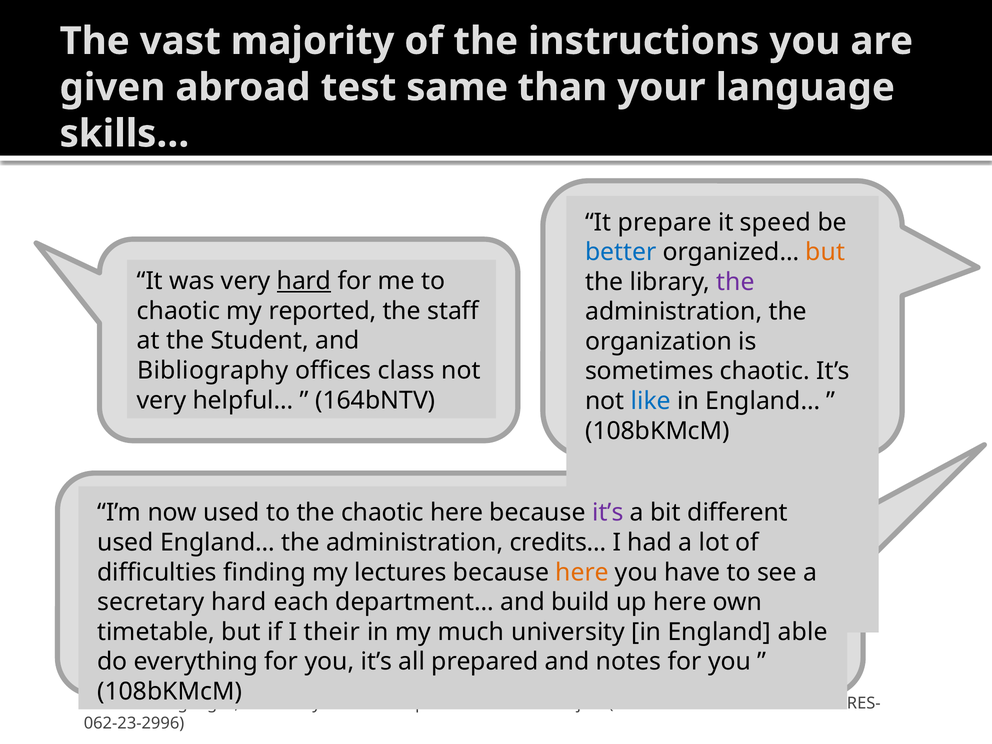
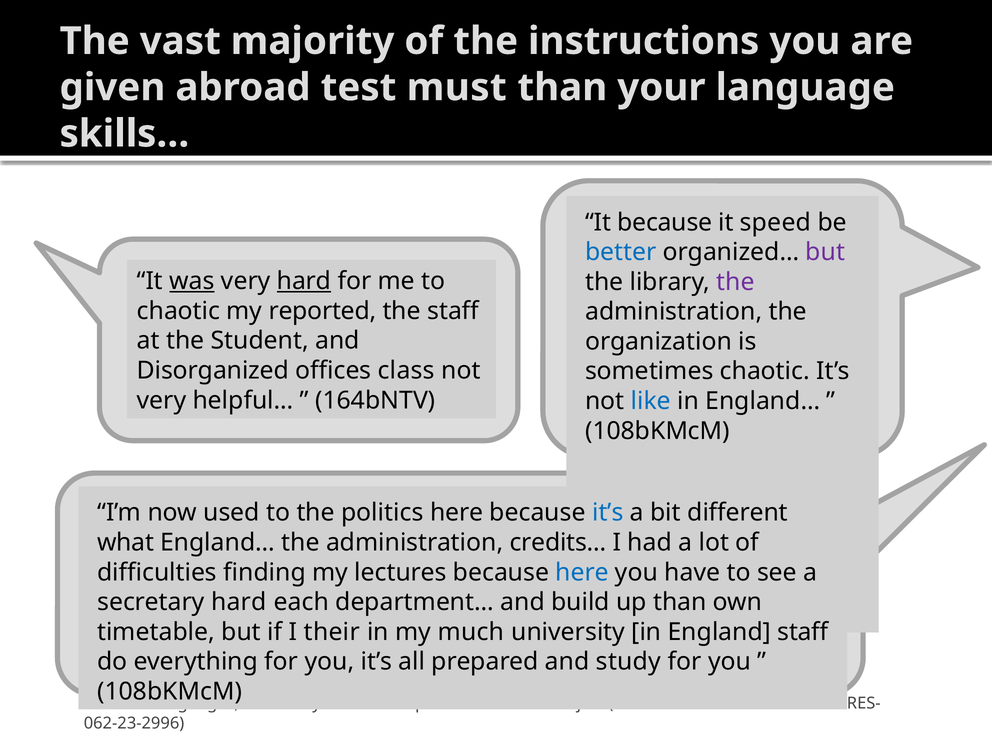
same: same -> must (457, 87)
It prepare: prepare -> because (665, 223)
but colour: orange -> purple (825, 252)
was underline: none -> present (192, 281)
Bibliography: Bibliography -> Disorganized (213, 371)
the chaotic: chaotic -> politics (382, 513)
it’s colour: purple -> blue (608, 513)
used: used -> what (126, 543)
here colour: orange -> blue (582, 572)
up here: here -> than (680, 602)
England able: able -> staff (803, 632)
notes: notes -> study (628, 662)
